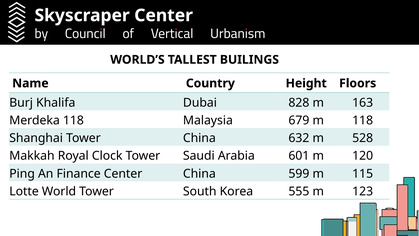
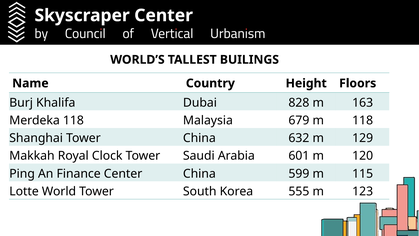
528: 528 -> 129 (363, 138)
